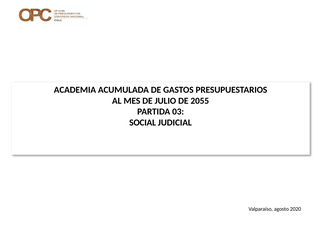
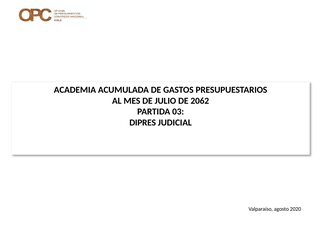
2055: 2055 -> 2062 (200, 101)
SOCIAL: SOCIAL -> DIPRES (143, 123)
